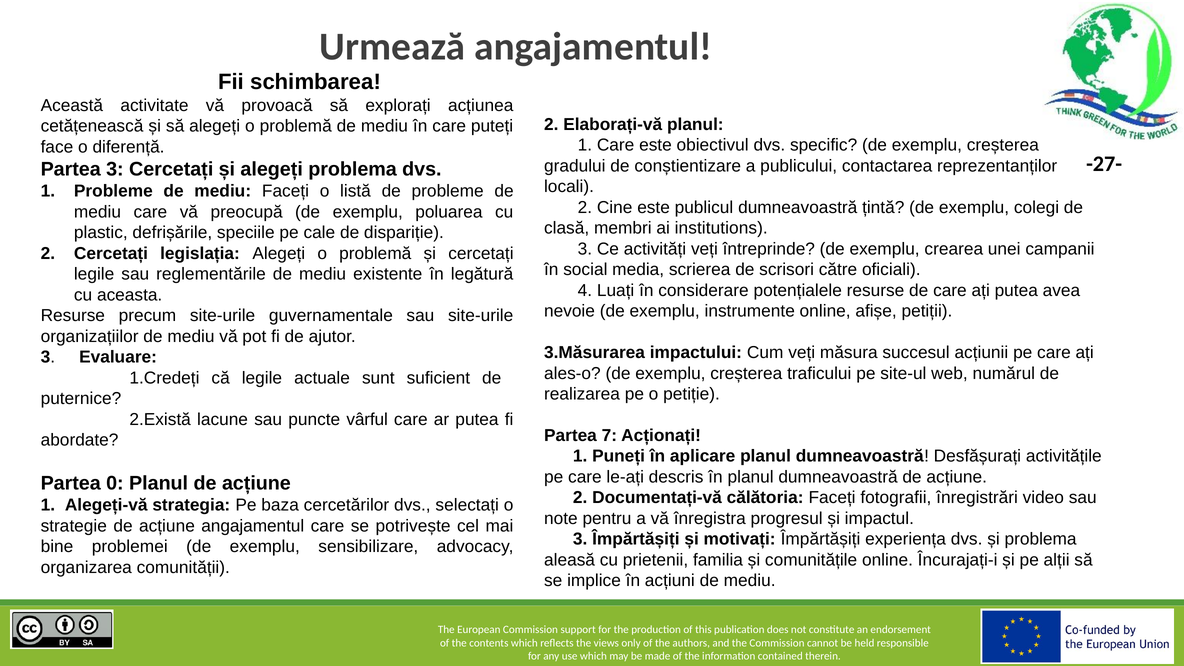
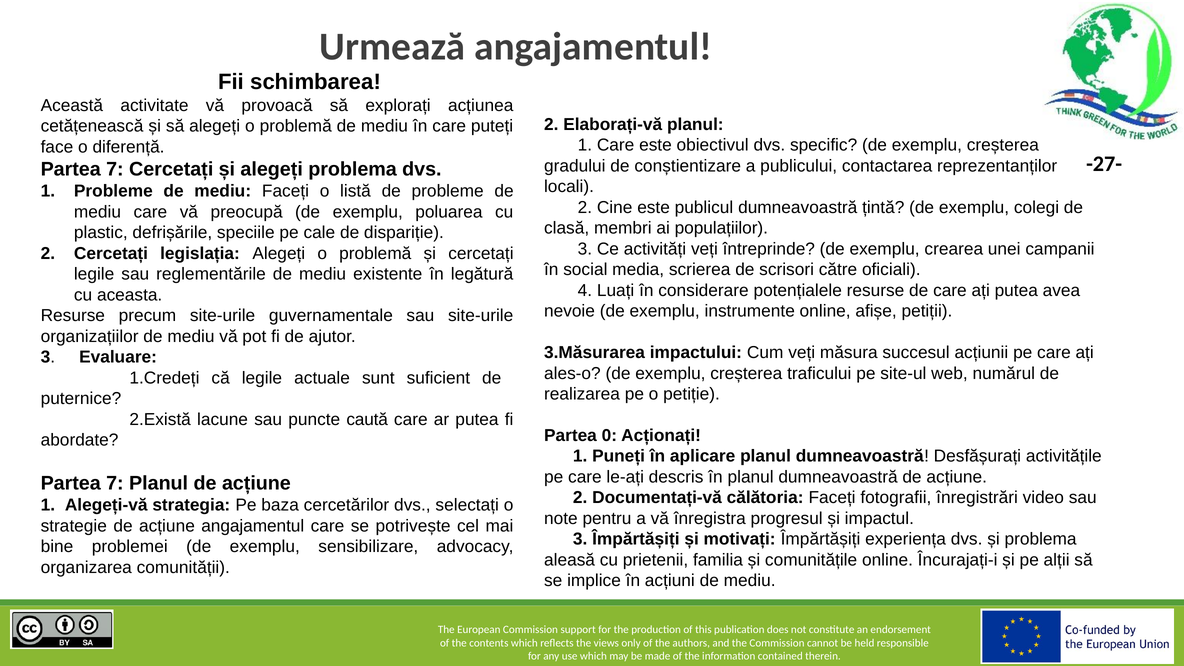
3: 3 -> 7 (115, 169)
institutions: institutions -> populațiilor (721, 228)
vârful: vârful -> caută (367, 419)
7: 7 -> 0 (609, 435)
0: 0 -> 7 (115, 483)
